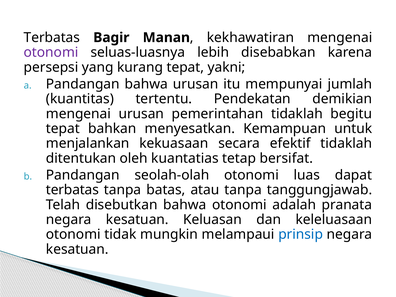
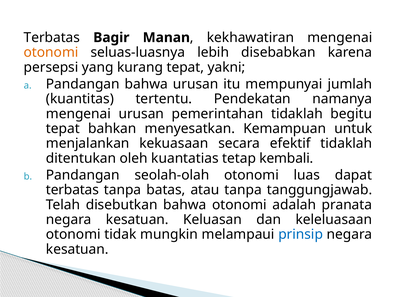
otonomi colour: purple -> orange (51, 52)
demikian: demikian -> namanya (342, 99)
bersifat: bersifat -> kembali (286, 158)
